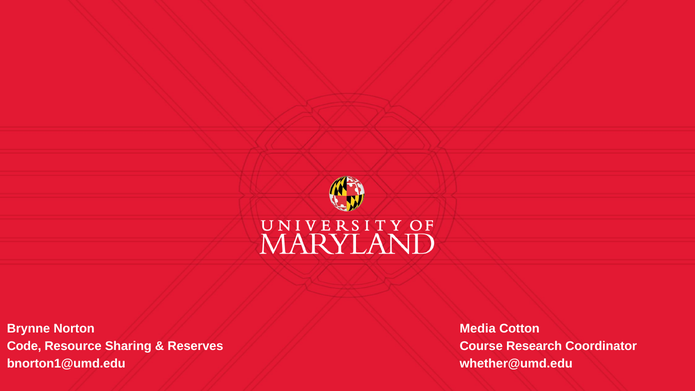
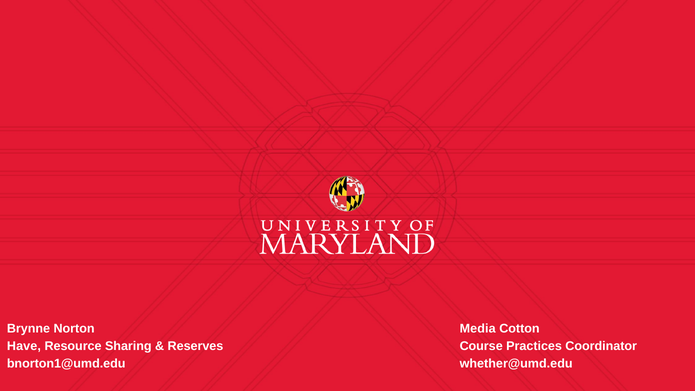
Code: Code -> Have (24, 346)
Research: Research -> Practices (534, 346)
